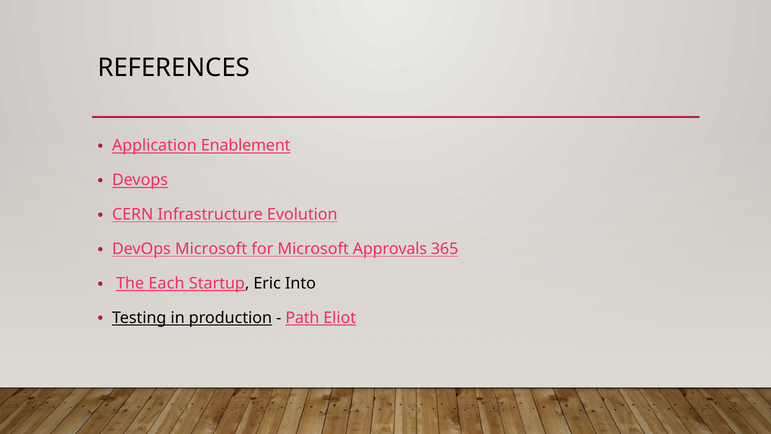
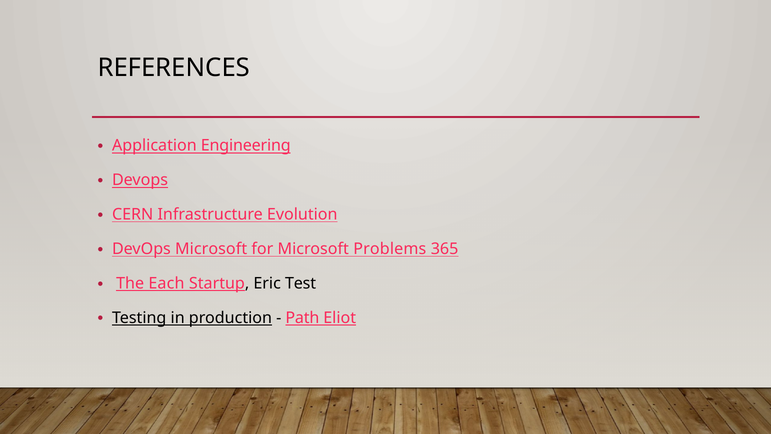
Enablement: Enablement -> Engineering (246, 146)
Approvals: Approvals -> Problems (390, 249)
Into: Into -> Test (301, 283)
